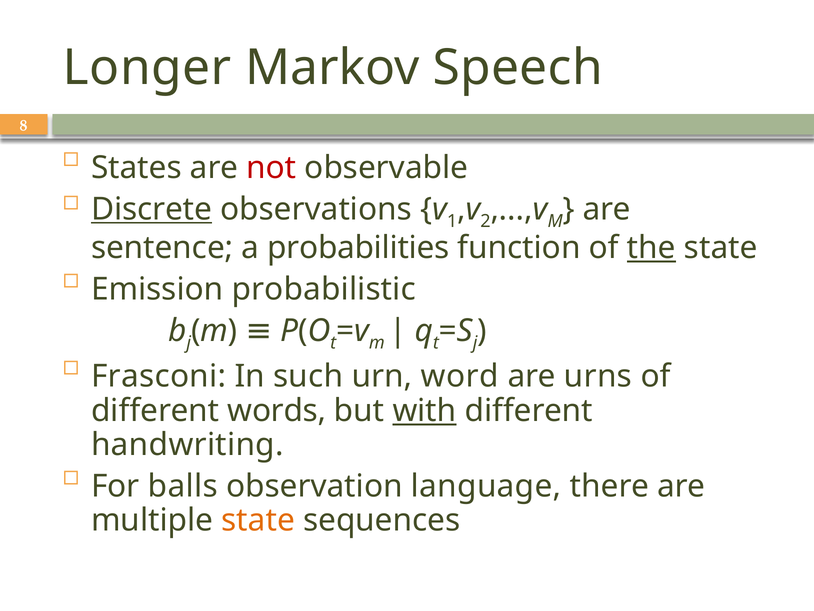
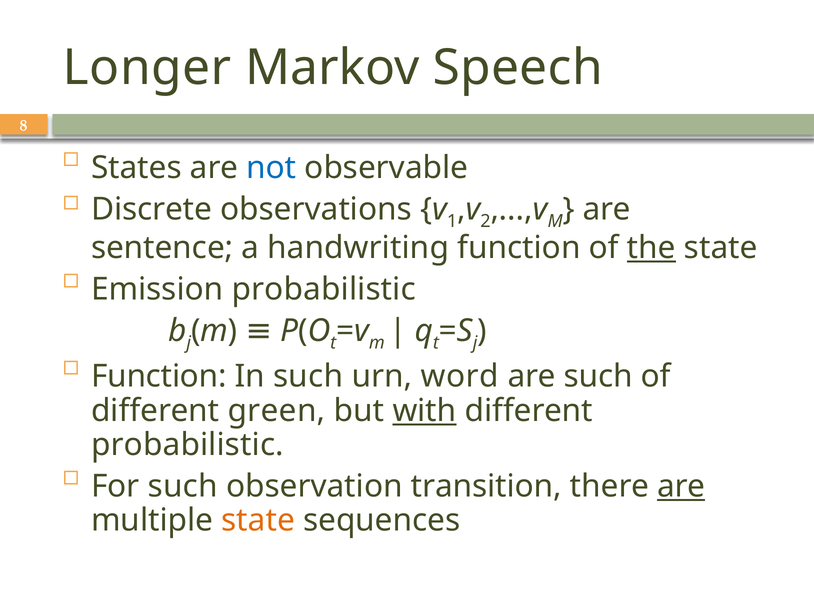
not colour: red -> blue (271, 168)
Discrete underline: present -> none (152, 209)
probabilities: probabilities -> handwriting (358, 248)
Frasconi: Frasconi -> Function (159, 376)
are urns: urns -> such (598, 376)
words: words -> green (276, 410)
handwriting: handwriting -> probabilistic (187, 445)
For balls: balls -> such (183, 486)
language: language -> transition (486, 486)
are underline: none -> present (681, 486)
